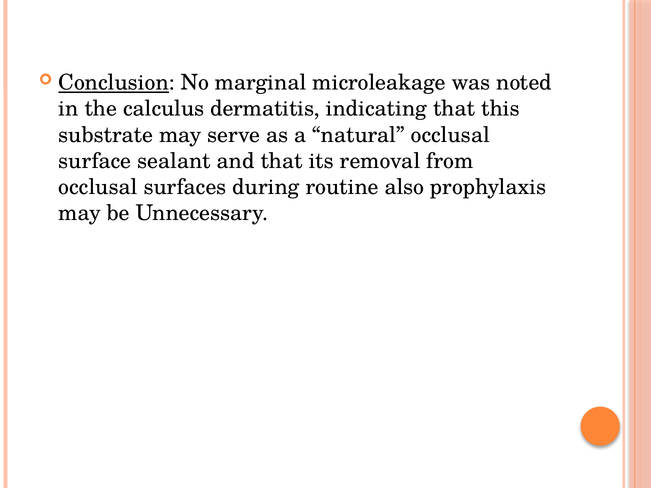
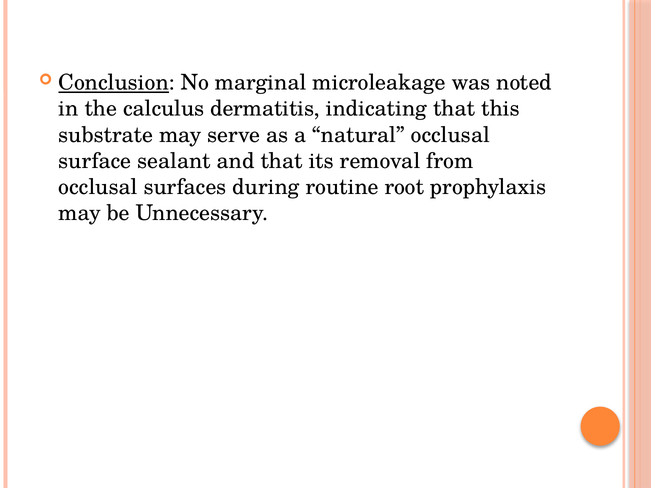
also: also -> root (404, 187)
